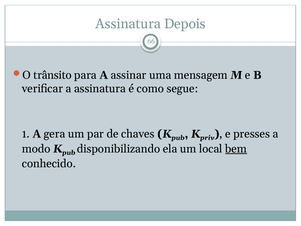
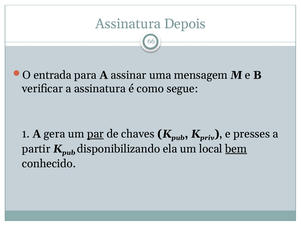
trânsito: trânsito -> entrada (53, 75)
par underline: none -> present (95, 134)
modo: modo -> partir (36, 149)
